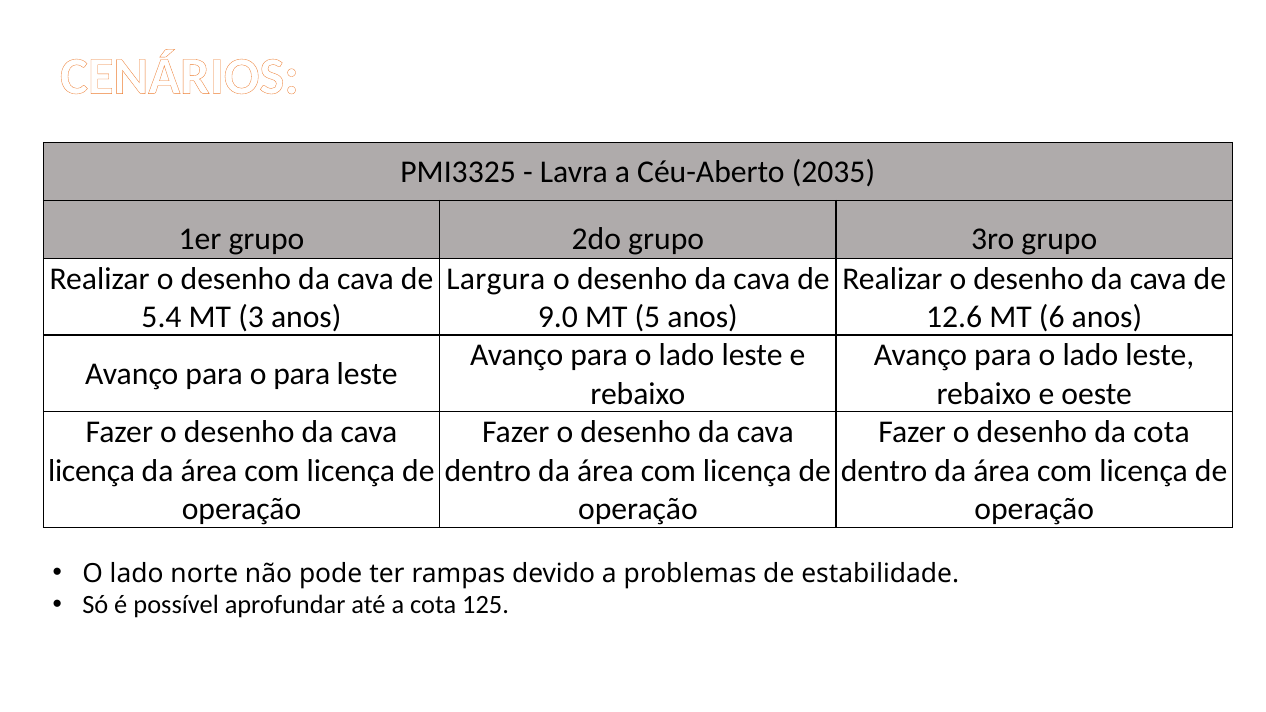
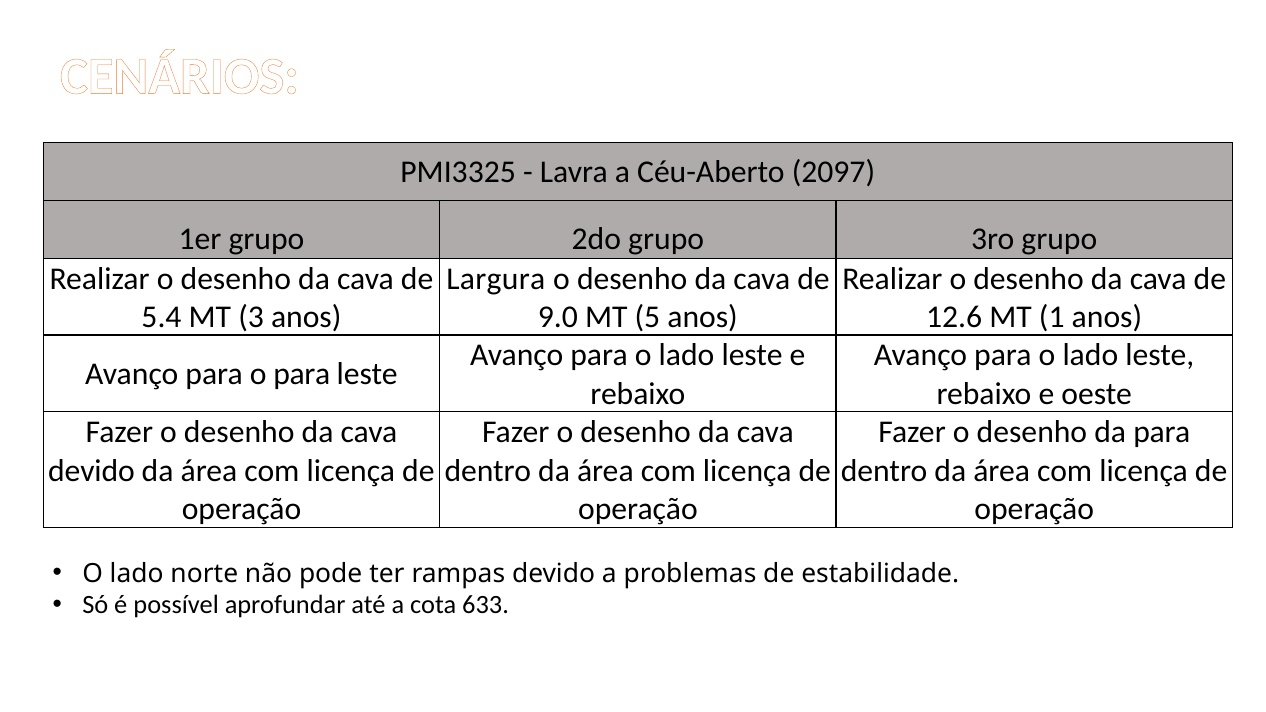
2035: 2035 -> 2097 (833, 172)
6: 6 -> 1 (1052, 317)
da cota: cota -> para (1162, 432)
licença: licença -> devido (91, 471)
125: 125 -> 633 (486, 605)
